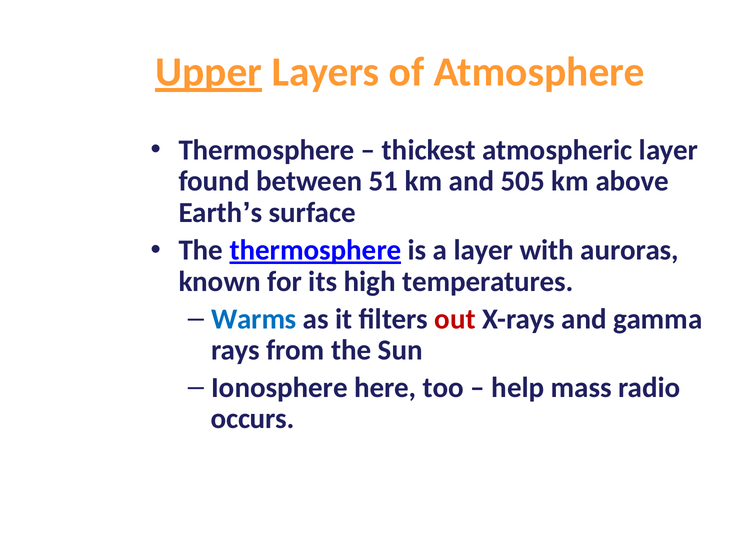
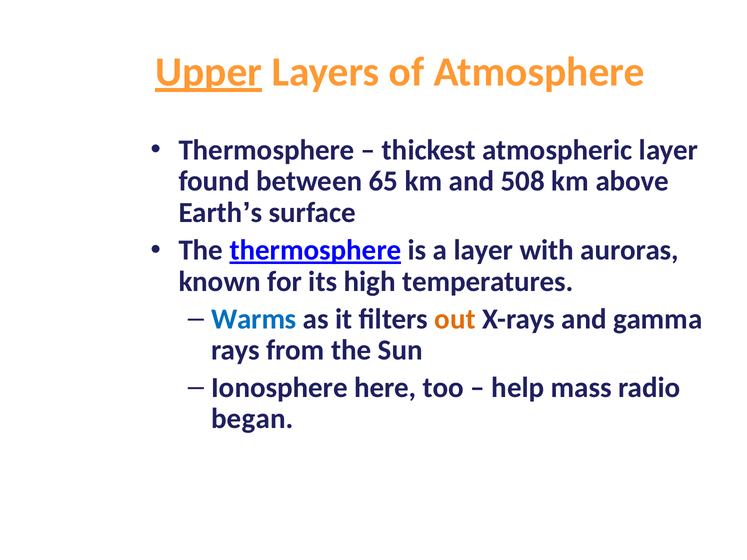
51: 51 -> 65 (383, 181)
505: 505 -> 508 (523, 181)
out colour: red -> orange (455, 319)
occurs: occurs -> began (252, 419)
